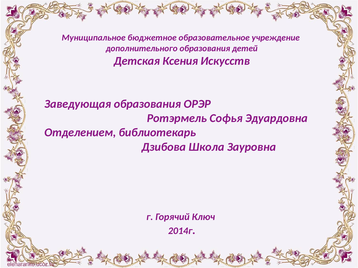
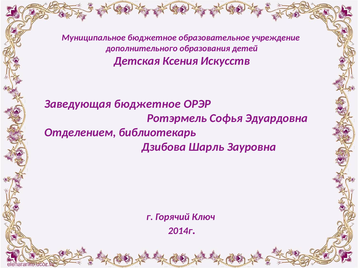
Заведующая образования: образования -> бюджетное (147, 104)
Школа: Школа -> Шарль (206, 147)
